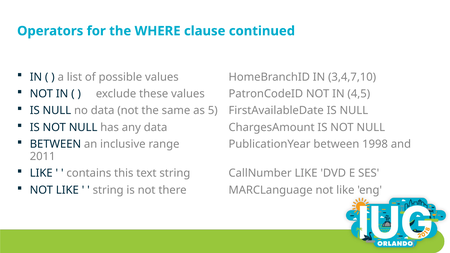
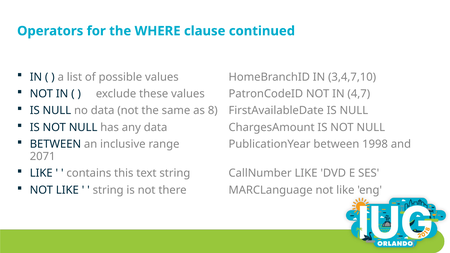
4,5: 4,5 -> 4,7 (359, 94)
5: 5 -> 8 (213, 111)
2011: 2011 -> 2071 (43, 156)
